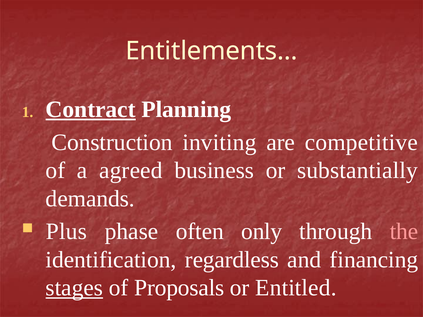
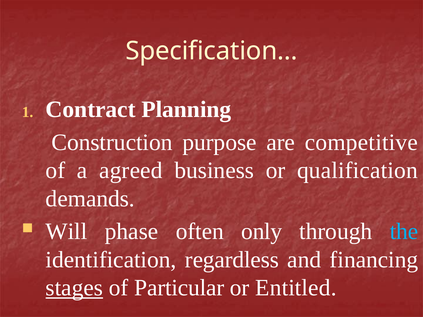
Entitlements…: Entitlements… -> Specification… (211, 51)
Contract underline: present -> none (91, 110)
inviting: inviting -> purpose (220, 142)
substantially: substantially -> qualification (357, 171)
Plus: Plus -> Will (66, 232)
the colour: pink -> light blue (404, 232)
Proposals: Proposals -> Particular (179, 288)
